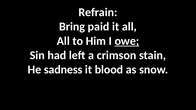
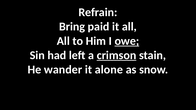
crimson underline: none -> present (117, 55)
sadness: sadness -> wander (63, 70)
blood: blood -> alone (109, 70)
